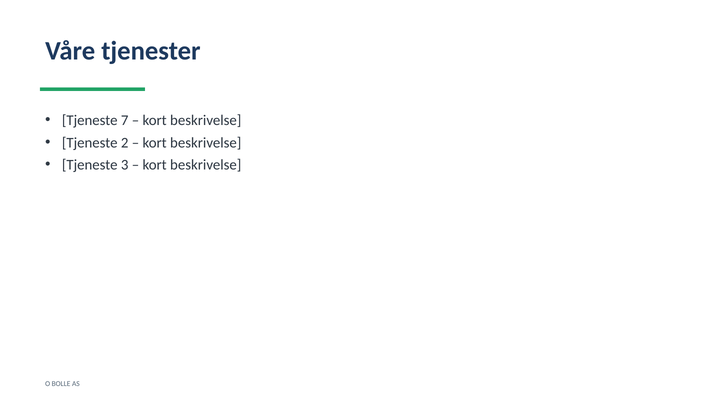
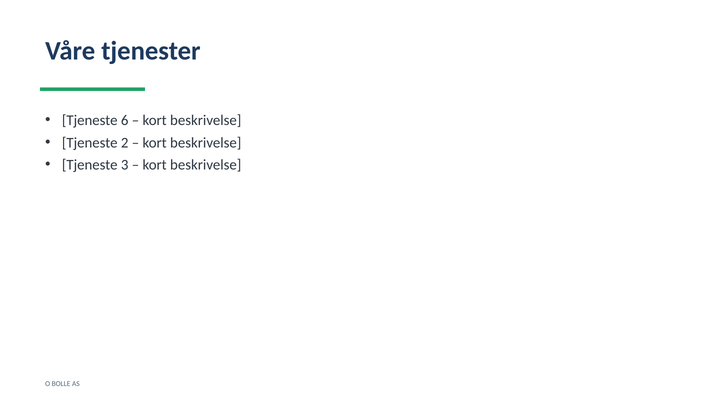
7: 7 -> 6 (125, 120)
